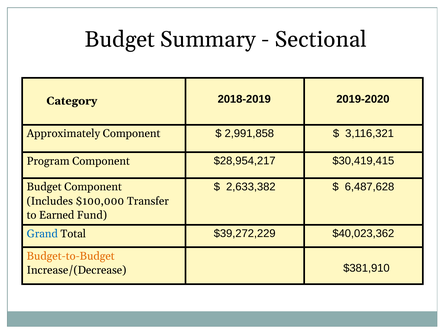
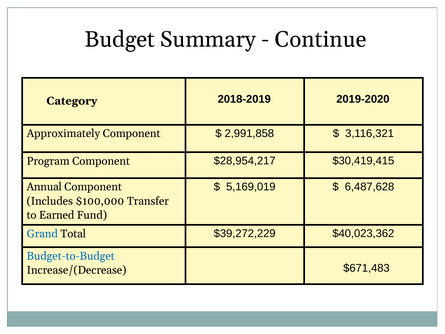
Sectional: Sectional -> Continue (321, 39)
2,633,382: 2,633,382 -> 5,169,019 (251, 187)
Budget: Budget -> Annual (44, 187)
Budget-to-Budget colour: orange -> blue (71, 256)
$381,910: $381,910 -> $671,483 (366, 268)
